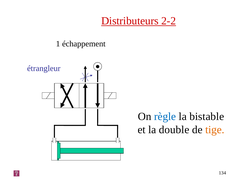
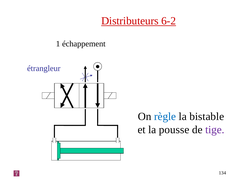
2-2: 2-2 -> 6-2 (169, 21)
double: double -> pousse (174, 130)
tige colour: orange -> purple (215, 130)
